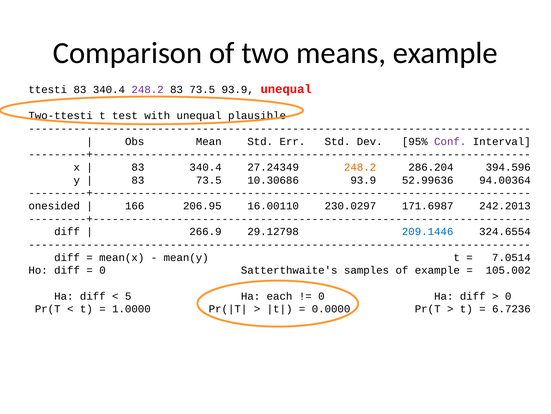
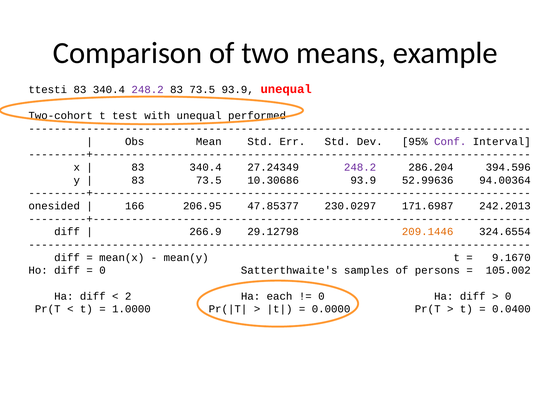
Two-ttesti: Two-ttesti -> Two-cohort (61, 116)
plausible: plausible -> performed (257, 116)
248.2 colour: orange -> purple (360, 167)
16.00110: 16.00110 -> 47.85377 (273, 206)
209.1446 colour: blue -> orange (428, 231)
7.0514: 7.0514 -> 9.1670 (511, 257)
of example: example -> persons (437, 270)
5: 5 -> 2 (128, 296)
6.7236: 6.7236 -> 0.0400 (511, 308)
